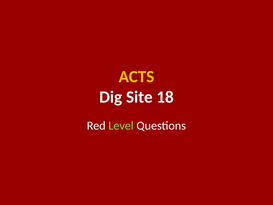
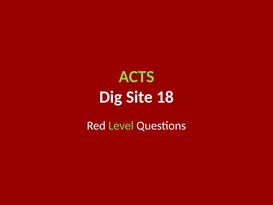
ACTS colour: yellow -> light green (136, 76)
